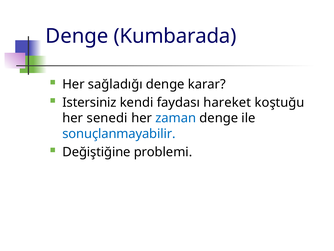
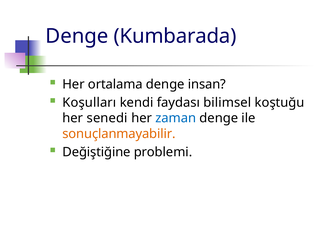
sağladığı: sağladığı -> ortalama (115, 84)
karar: karar -> insan (207, 84)
Istersiniz: Istersiniz -> Koşulları (89, 102)
hareket: hareket -> bilimsel (227, 102)
sonuçlanmayabilir colour: blue -> orange (119, 133)
